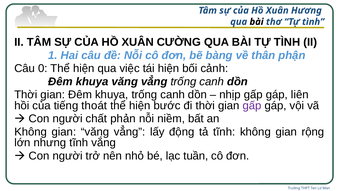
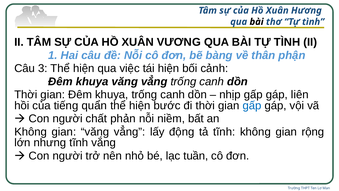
CƯỜNG: CƯỜNG -> VƯƠNG (179, 42)
0: 0 -> 3 (43, 68)
thoát: thoát -> quẩn (94, 105)
gấp colour: purple -> blue (252, 105)
